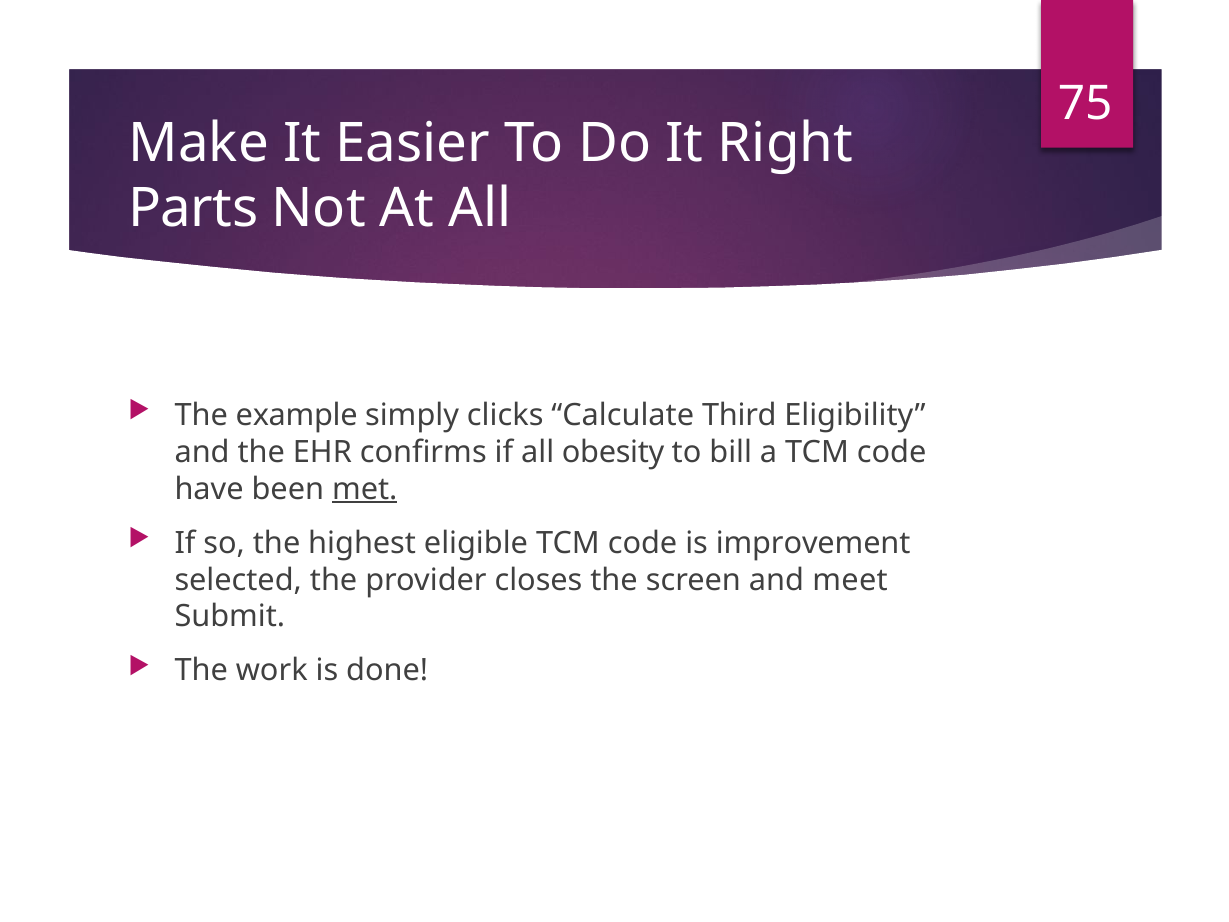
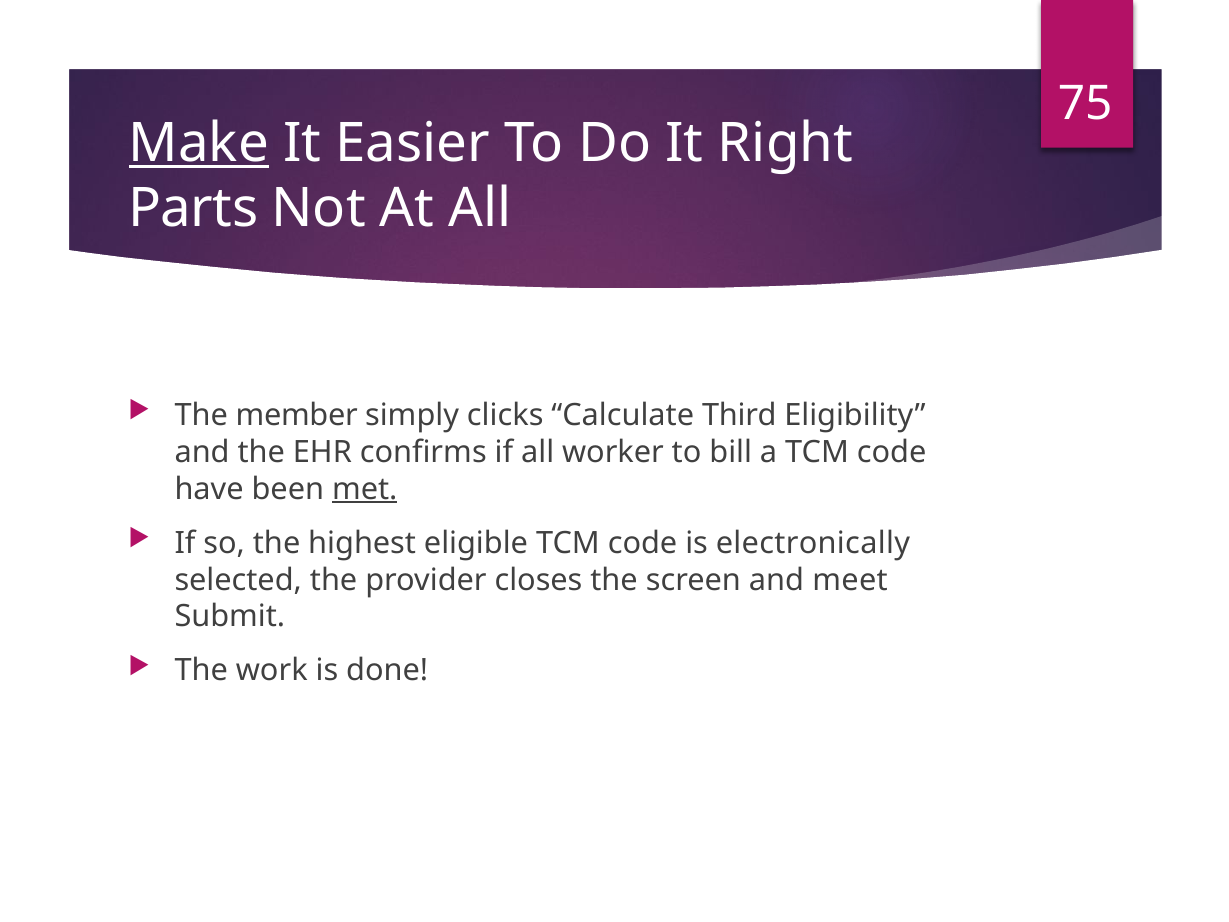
Make underline: none -> present (199, 143)
example: example -> member (297, 415)
obesity: obesity -> worker (613, 452)
improvement: improvement -> electronically (813, 543)
